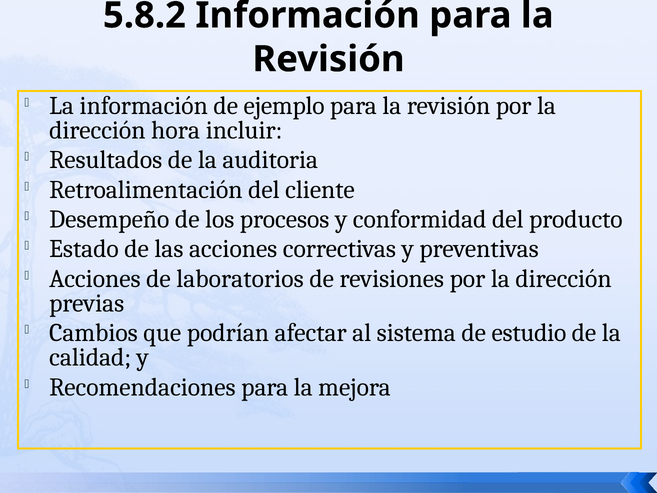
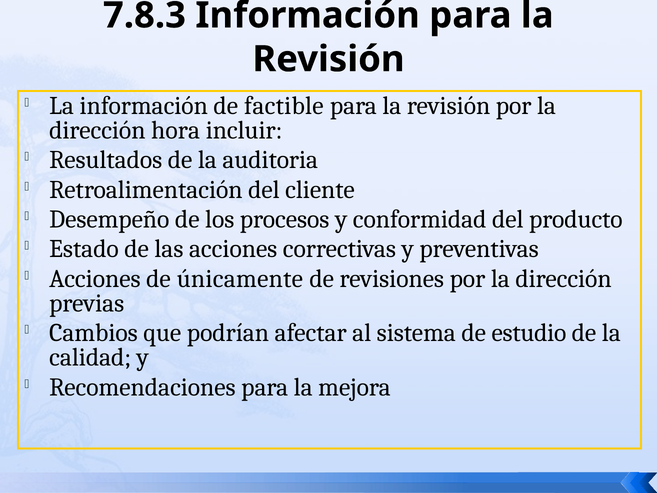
5.8.2: 5.8.2 -> 7.8.3 (144, 15)
ejemplo: ejemplo -> factible (284, 106)
laboratorios: laboratorios -> únicamente (240, 278)
